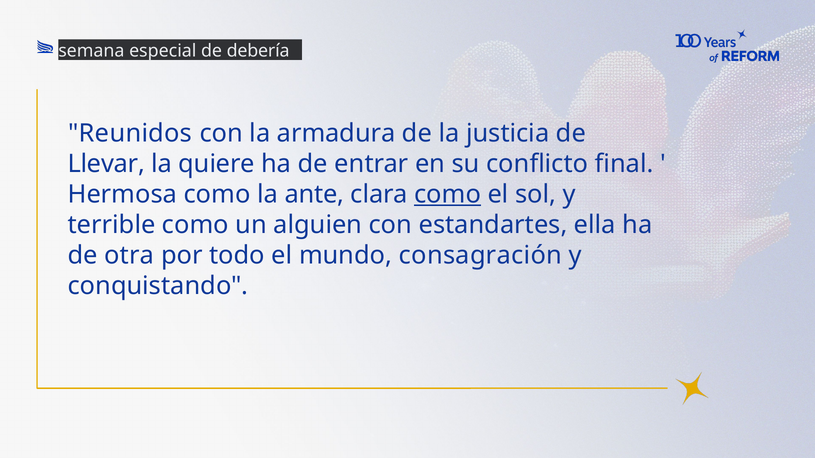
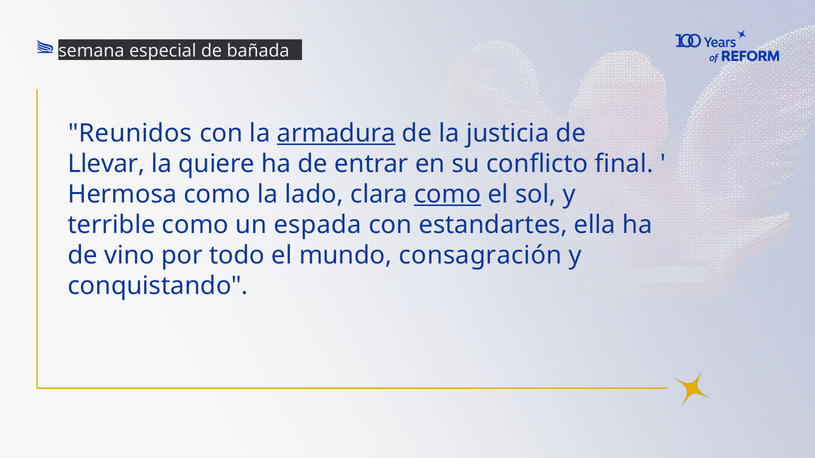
debería: debería -> bañada (258, 51)
armadura underline: none -> present (336, 134)
ante: ante -> lado (314, 195)
alguien: alguien -> espada (318, 225)
otra: otra -> vino (129, 256)
